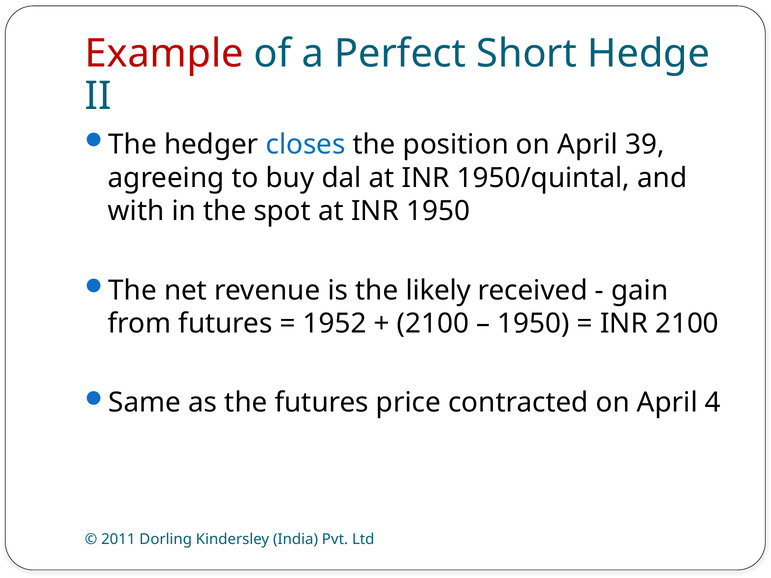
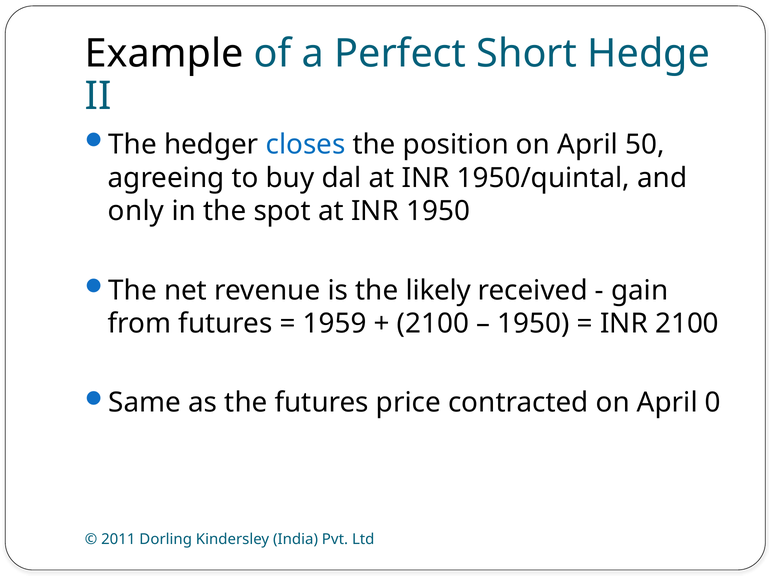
Example colour: red -> black (164, 54)
39: 39 -> 50 (645, 145)
with: with -> only (136, 211)
1952: 1952 -> 1959 (335, 324)
4: 4 -> 0 (713, 403)
